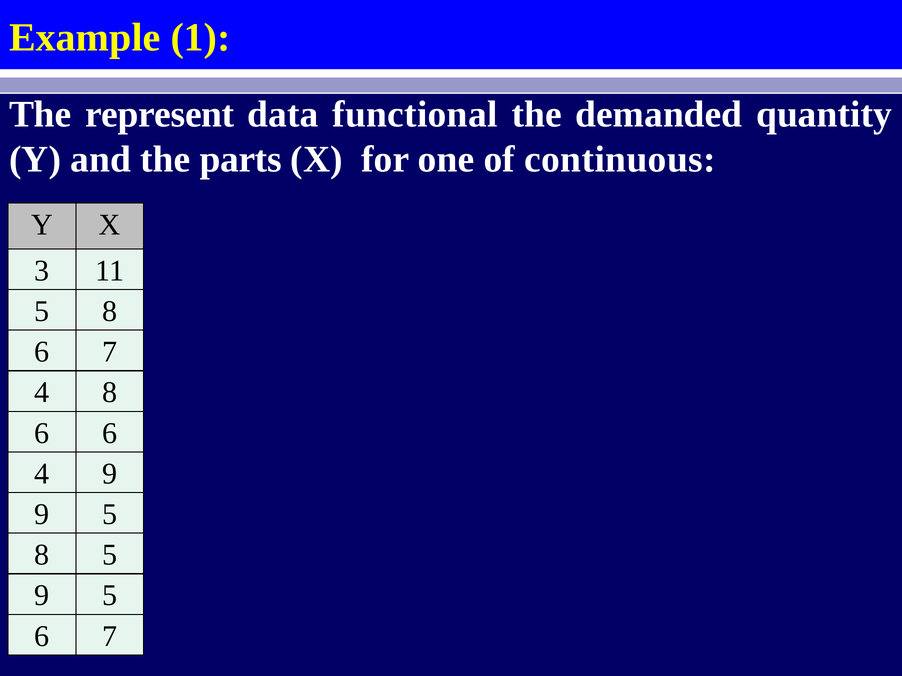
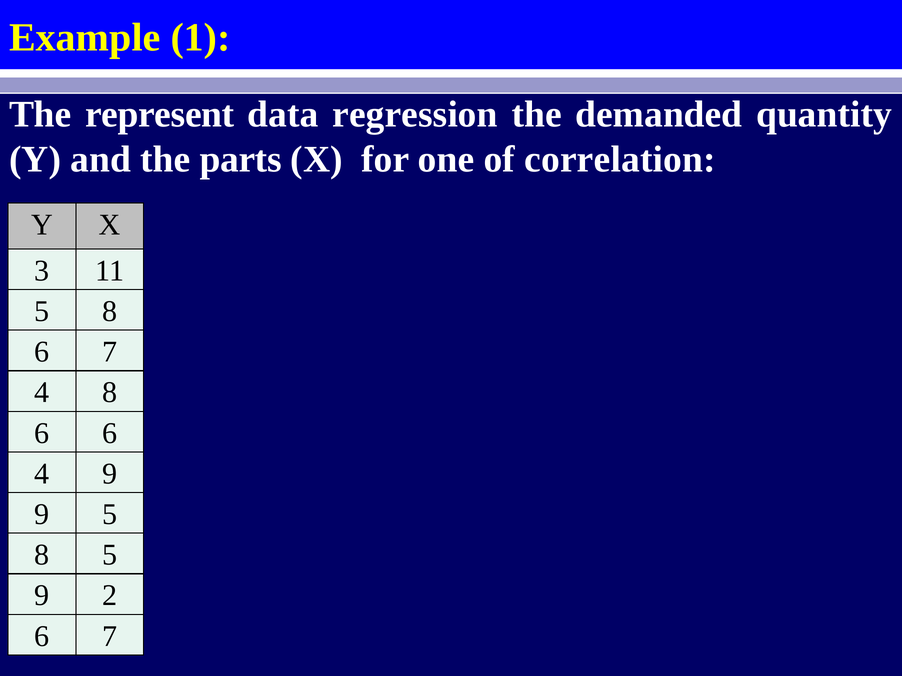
functional: functional -> regression (415, 114)
continuous: continuous -> correlation (620, 159)
5: 5 -> 2 (110, 596)
